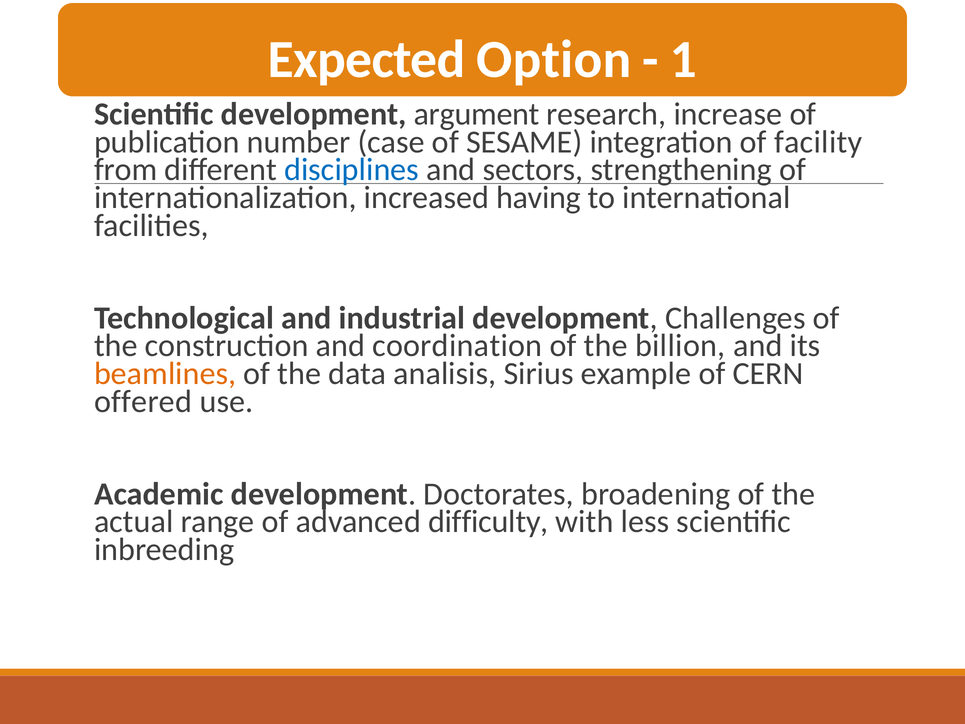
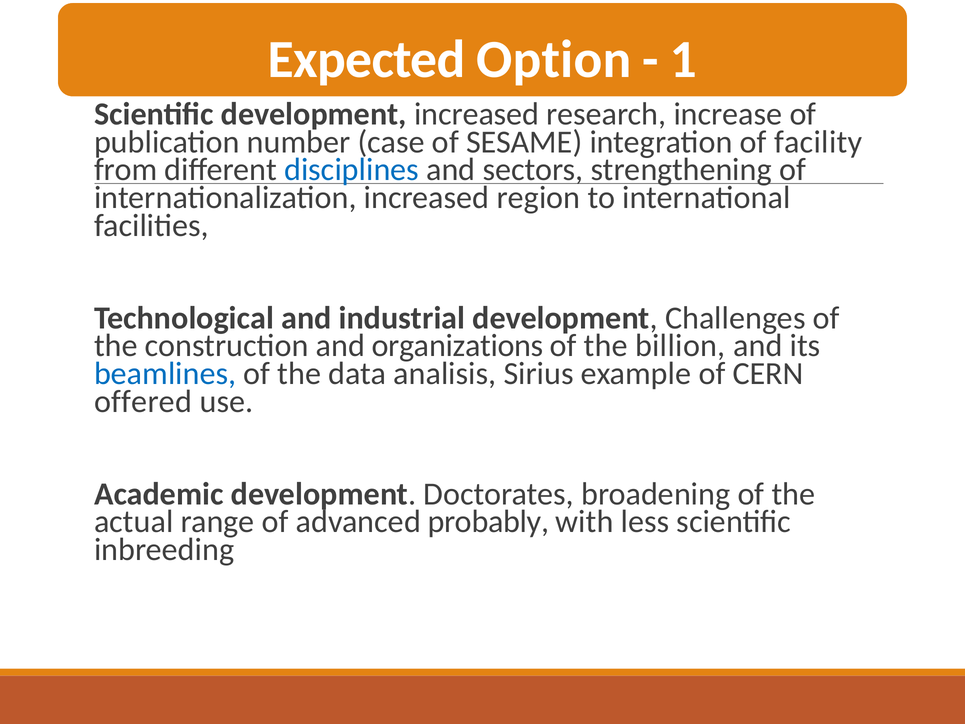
development argument: argument -> increased (477, 114)
having: having -> region (538, 198)
coordination: coordination -> organizations (458, 346)
beamlines colour: orange -> blue (165, 373)
difficulty: difficulty -> probably (488, 522)
